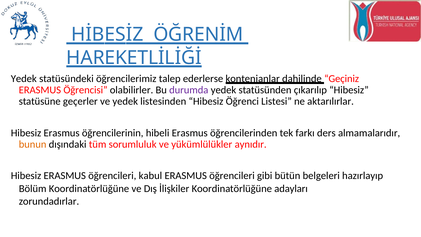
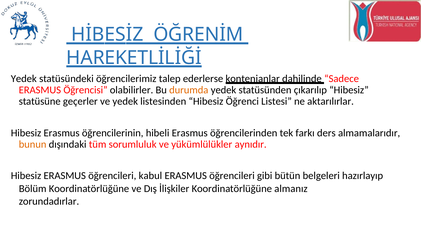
Geçiniz: Geçiniz -> Sadece (342, 79)
durumda colour: purple -> orange (189, 90)
adayları: adayları -> almanız (291, 188)
